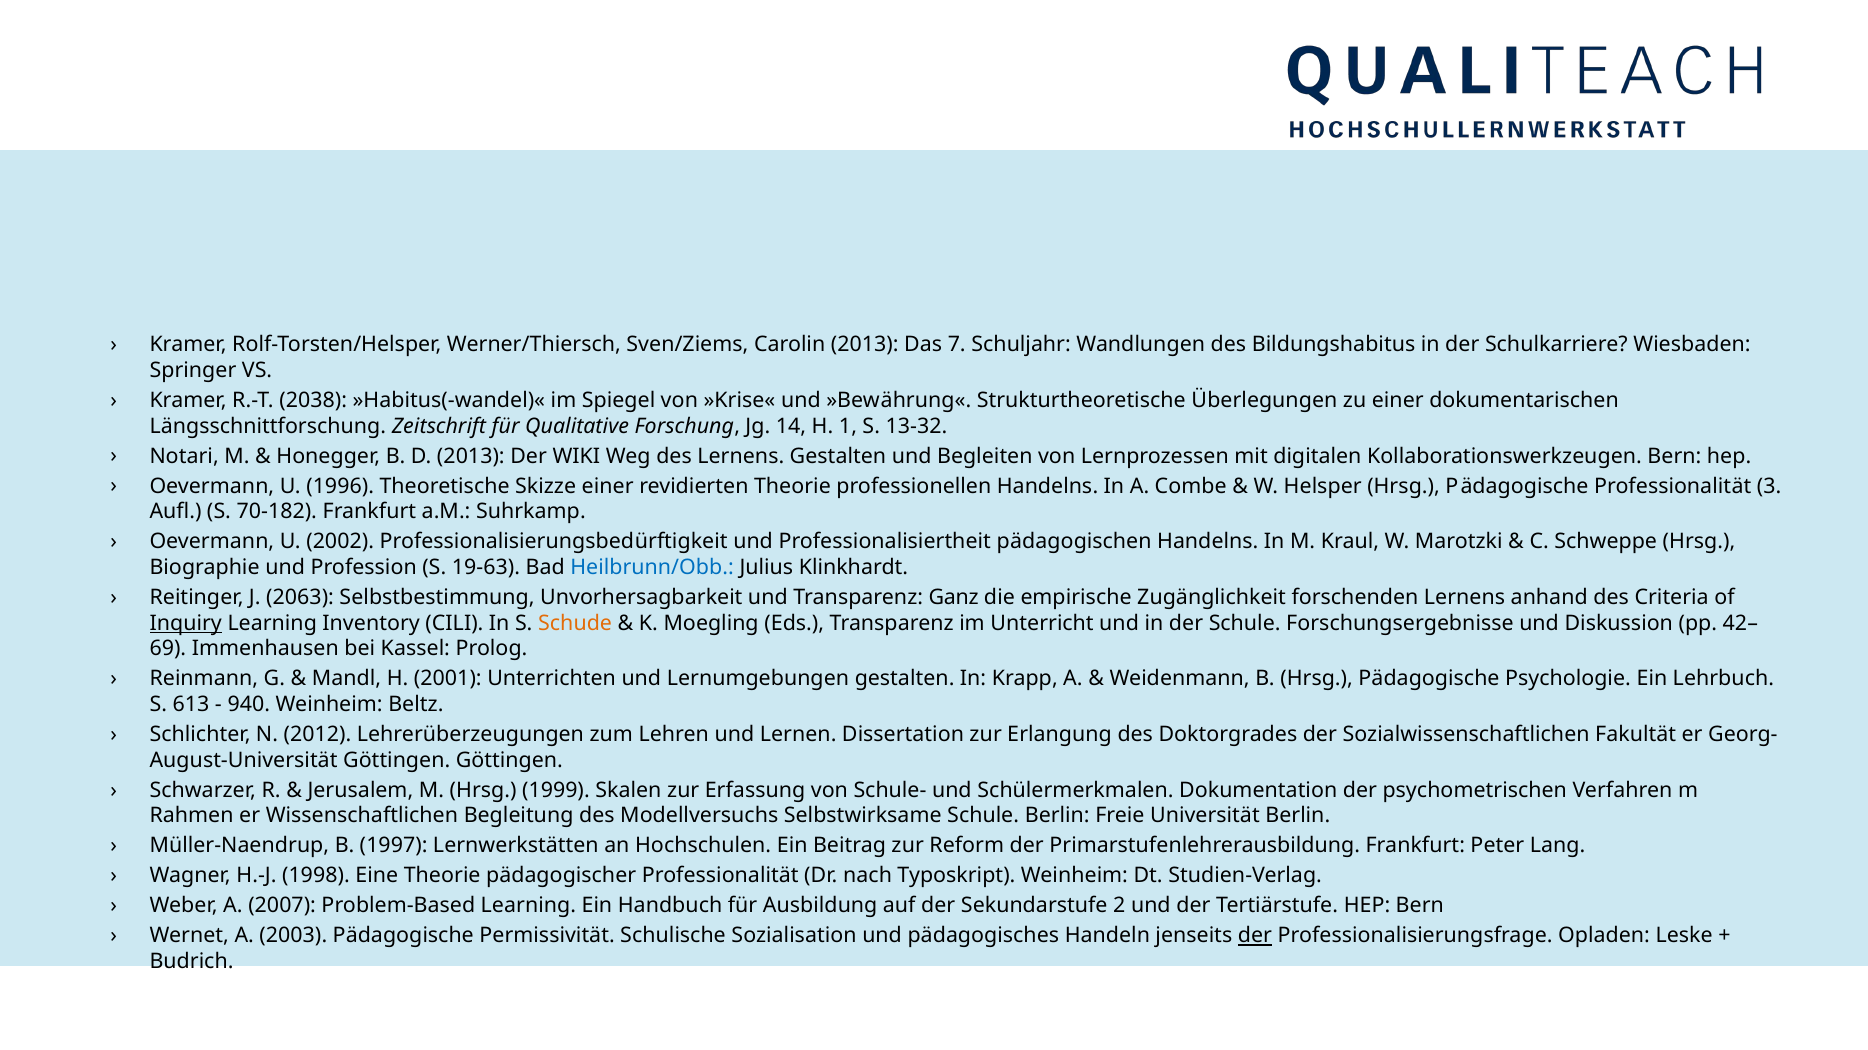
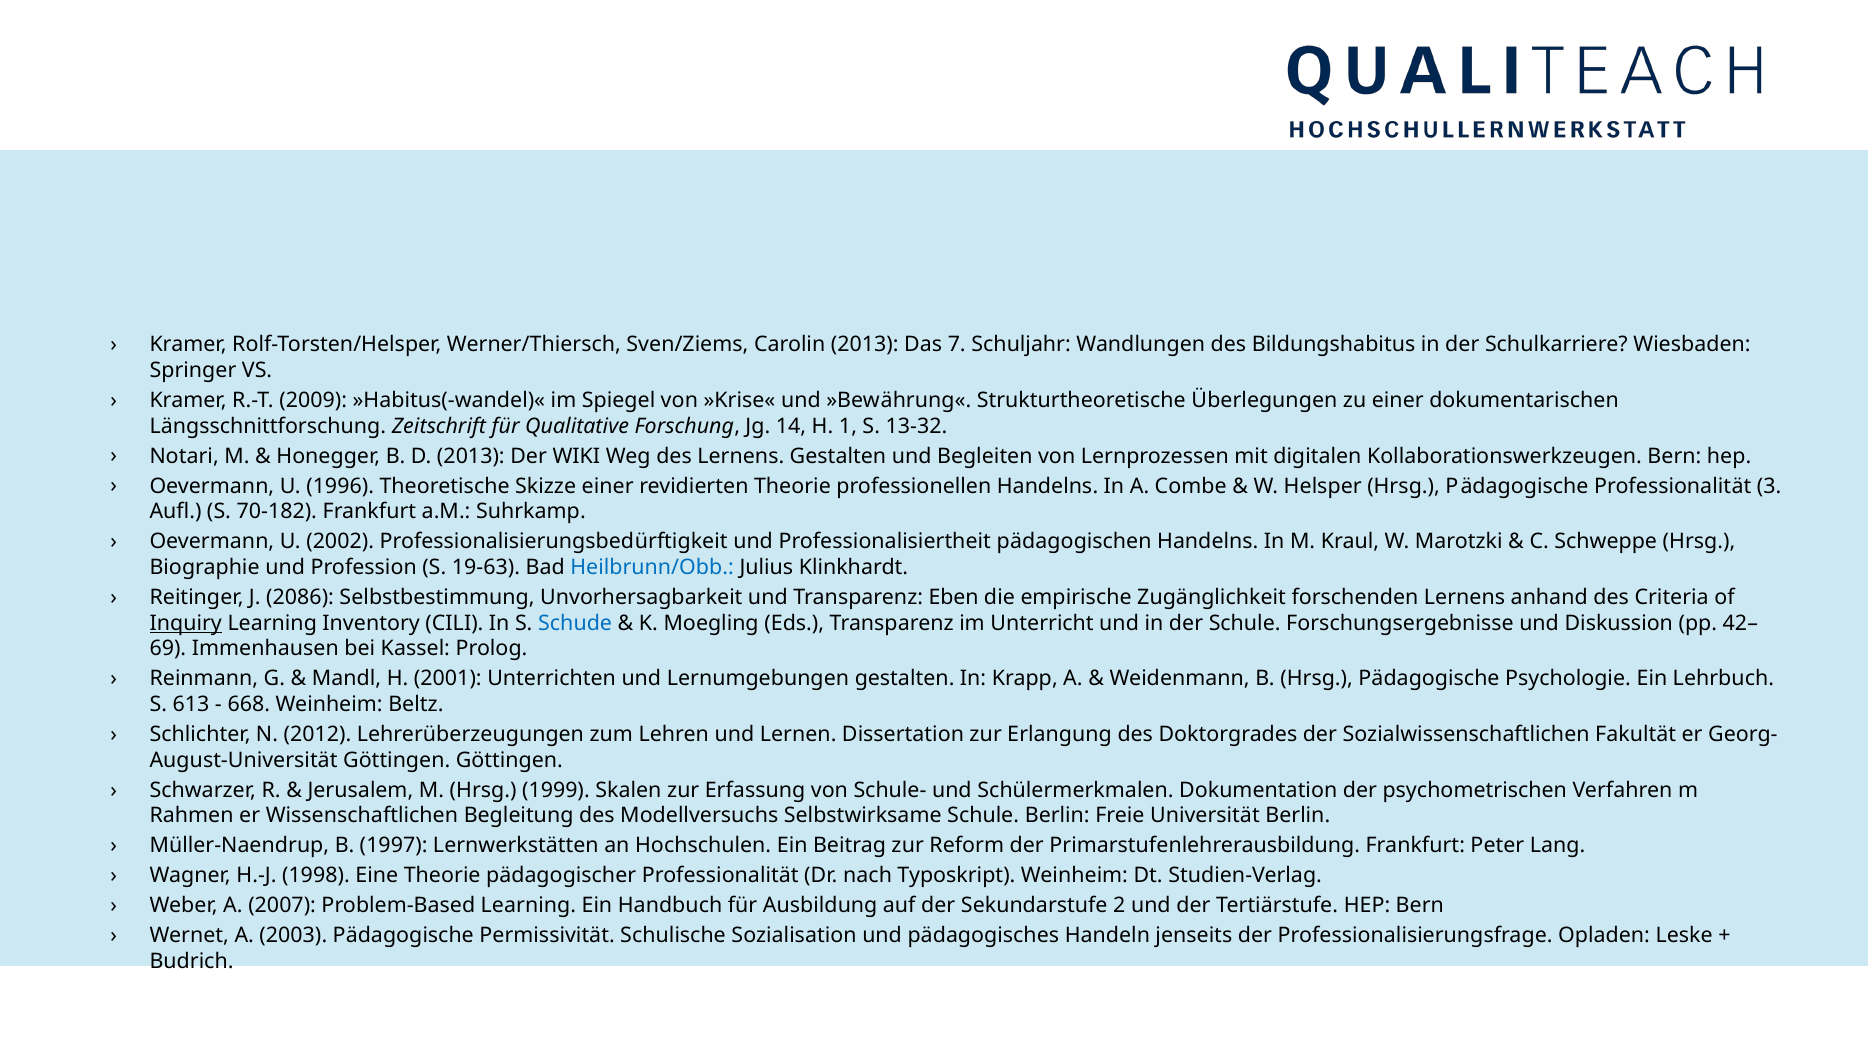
2038: 2038 -> 2009 (313, 401)
2063: 2063 -> 2086 (300, 598)
Ganz: Ganz -> Eben (954, 598)
Schude colour: orange -> blue (575, 624)
940: 940 -> 668 (249, 705)
der underline: present -> none (1255, 937)
